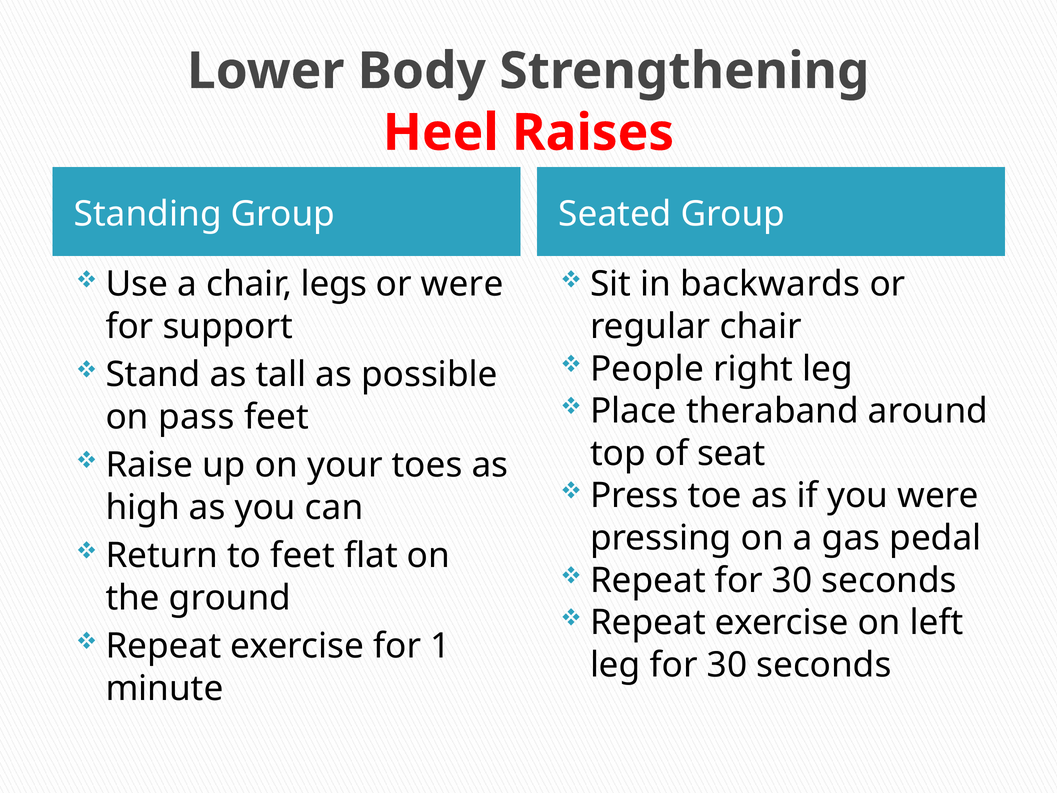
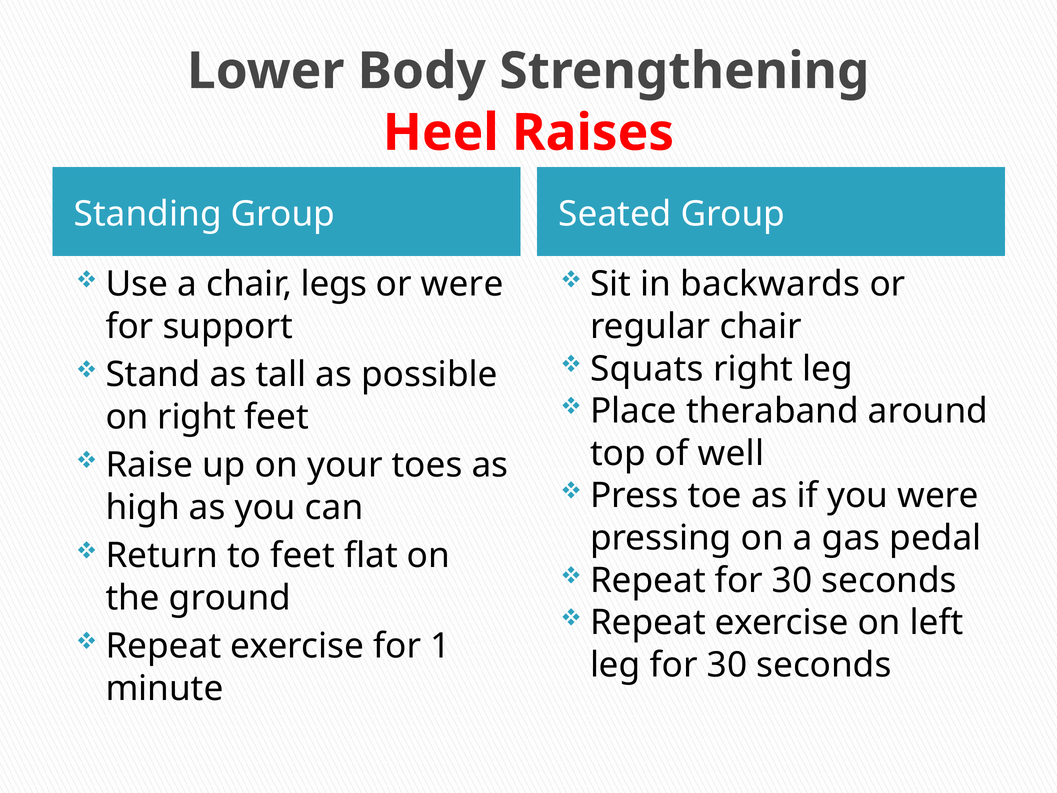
People: People -> Squats (647, 369)
on pass: pass -> right (197, 417)
seat: seat -> well (731, 453)
